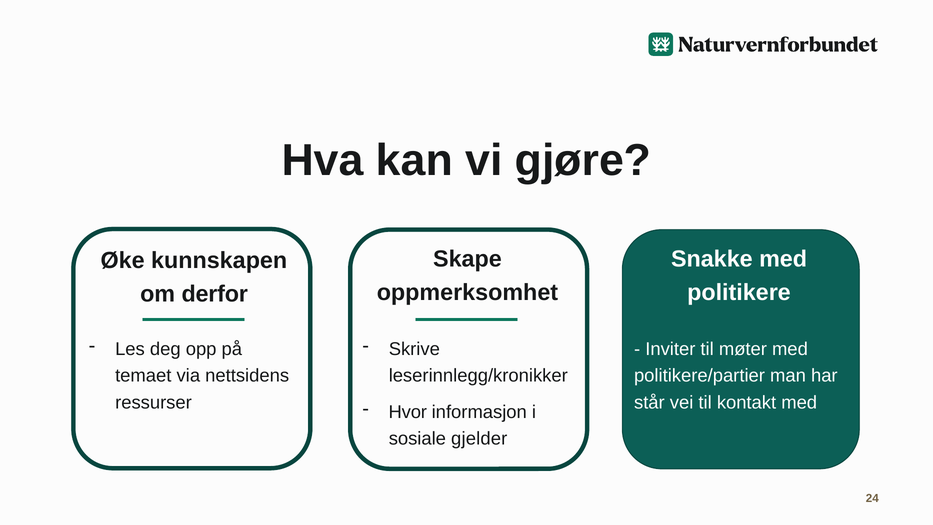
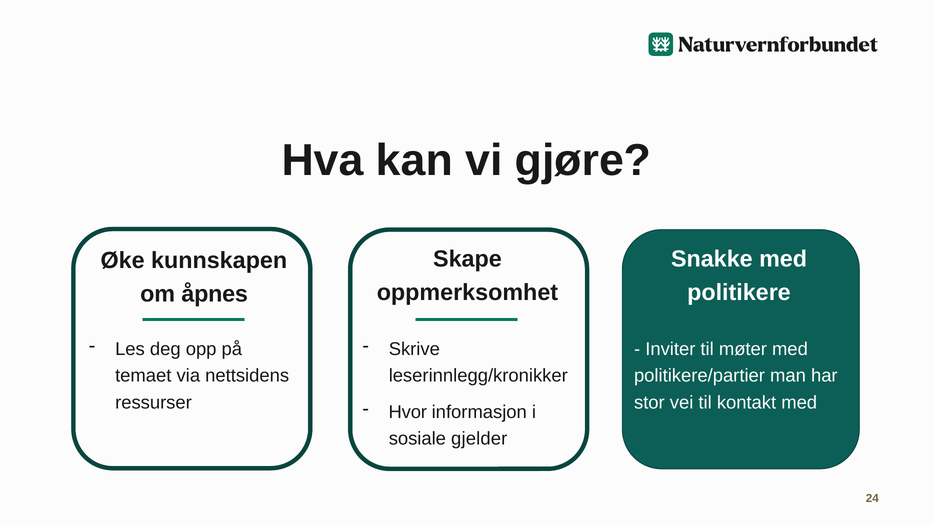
derfor: derfor -> åpnes (215, 294)
står: står -> stor (649, 402)
